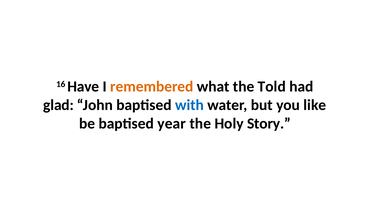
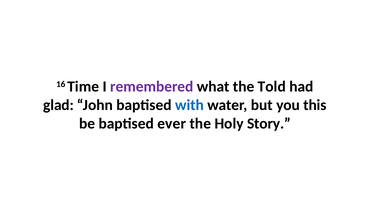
Have: Have -> Time (83, 87)
remembered colour: orange -> purple (152, 87)
like: like -> this (315, 105)
year: year -> ever (172, 124)
